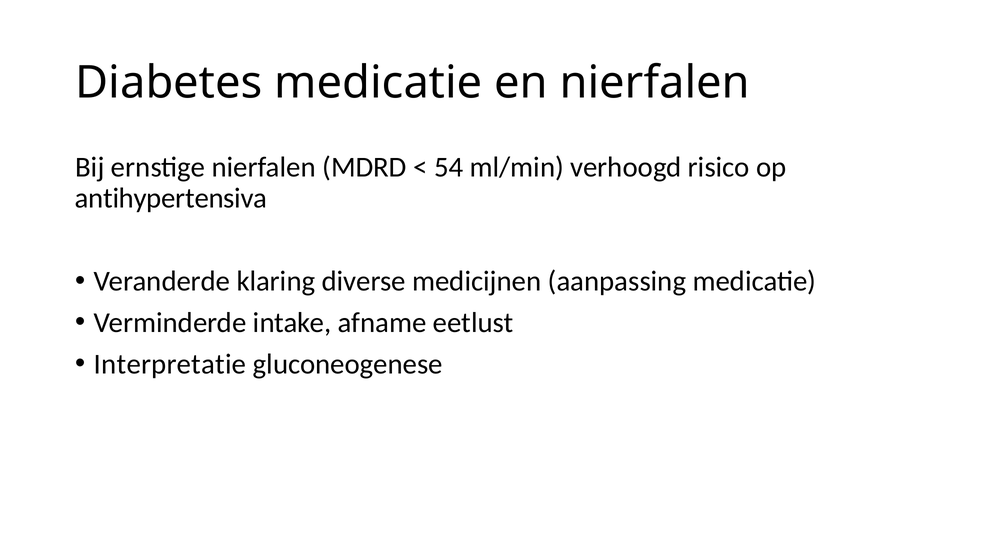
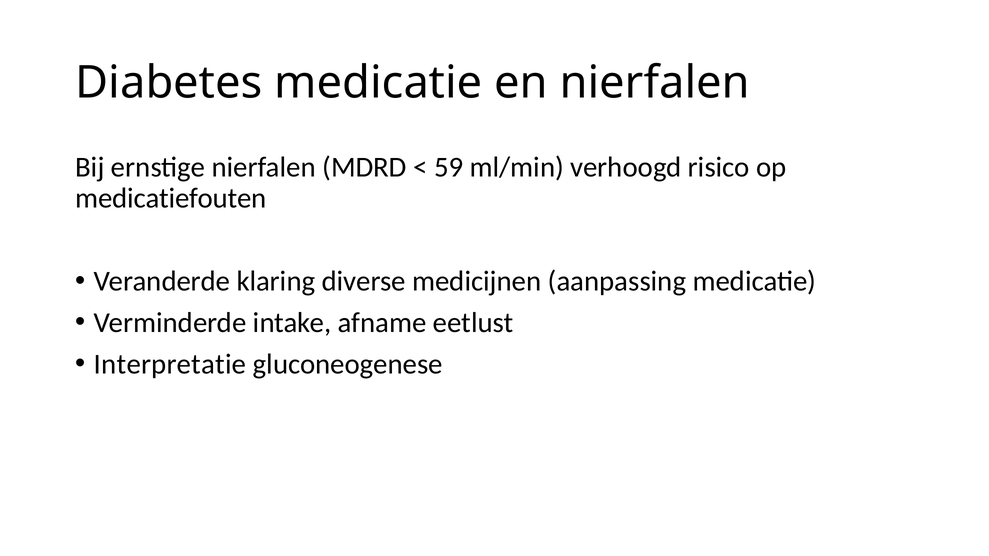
54: 54 -> 59 (449, 167)
antihypertensiva: antihypertensiva -> medicatiefouten (171, 198)
